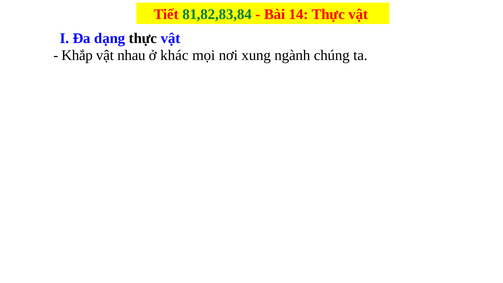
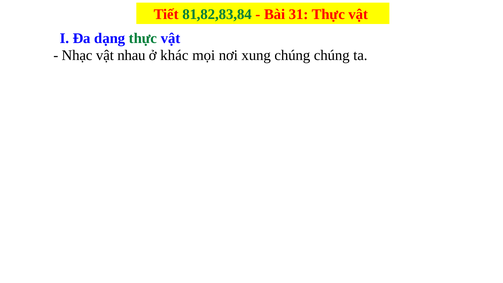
14: 14 -> 31 (299, 14)
thực colour: black -> green (143, 38)
Khắp: Khắp -> Nhạc (77, 55)
xung ngành: ngành -> chúng (292, 55)
